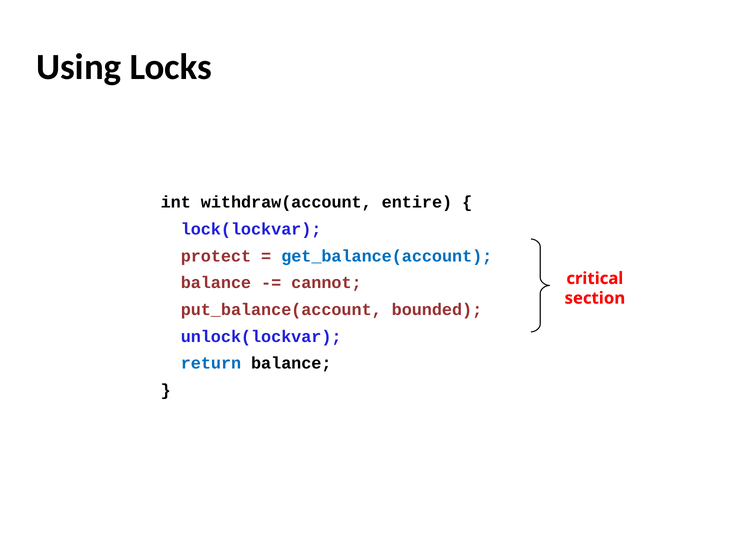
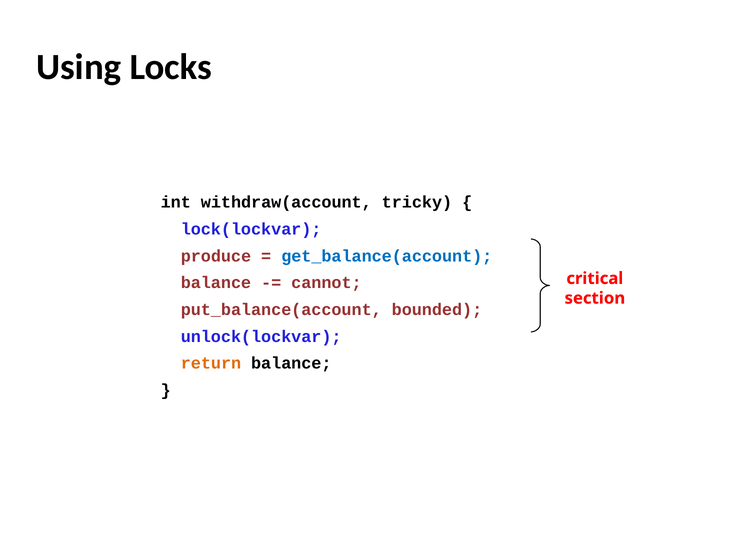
entire: entire -> tricky (417, 203)
protect: protect -> produce (216, 256)
return colour: blue -> orange (211, 364)
